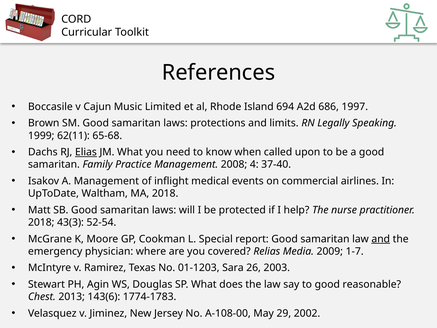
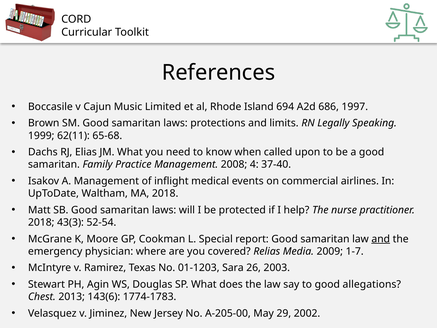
Elias underline: present -> none (86, 152)
reasonable: reasonable -> allegations (372, 284)
A-108-00: A-108-00 -> A-205-00 (228, 313)
